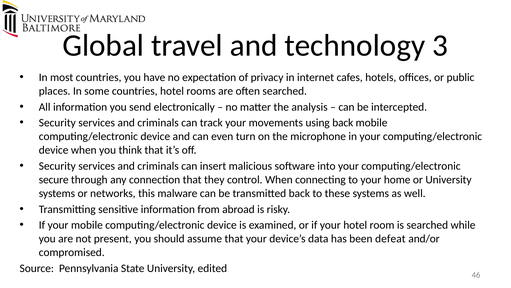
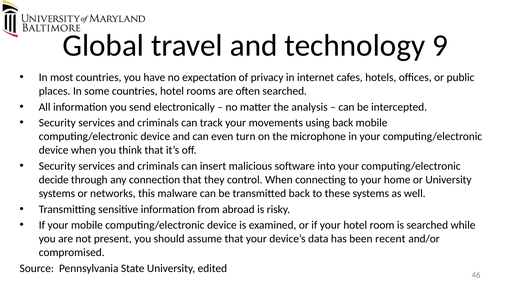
3: 3 -> 9 (440, 45)
secure: secure -> decide (54, 179)
defeat: defeat -> recent (390, 238)
